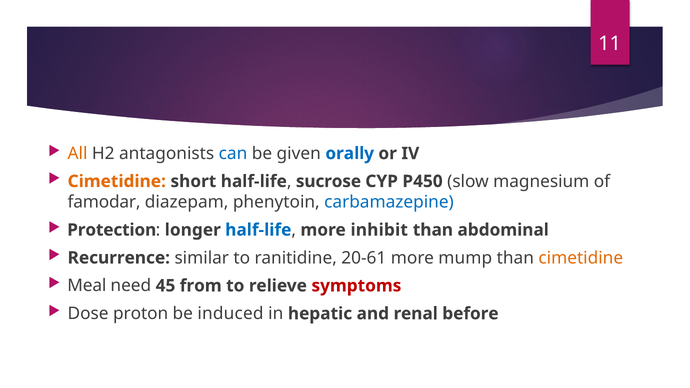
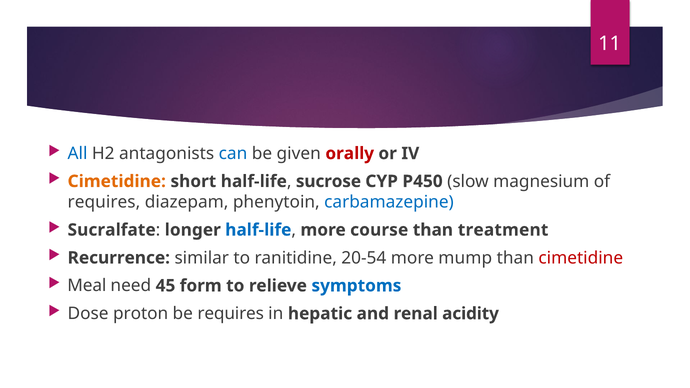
All colour: orange -> blue (78, 154)
orally colour: blue -> red (350, 154)
famodar: famodar -> requires (104, 202)
Protection: Protection -> Sucralfate (112, 230)
inhibit: inhibit -> course (379, 230)
abdominal: abdominal -> treatment (503, 230)
20-61: 20-61 -> 20-54 (364, 258)
cimetidine colour: orange -> red (581, 258)
from: from -> form (201, 286)
symptoms colour: red -> blue (356, 286)
be induced: induced -> requires (231, 314)
before: before -> acidity (471, 314)
